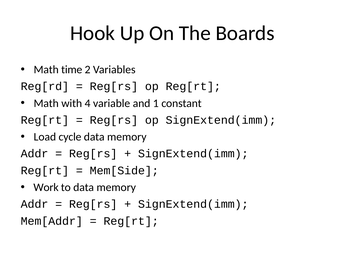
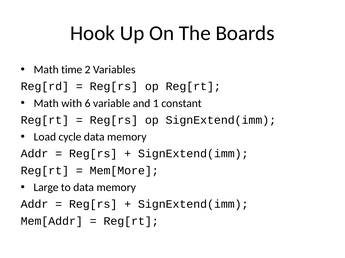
4: 4 -> 6 (88, 104)
Mem[Side: Mem[Side -> Mem[More (124, 171)
Work: Work -> Large (46, 188)
